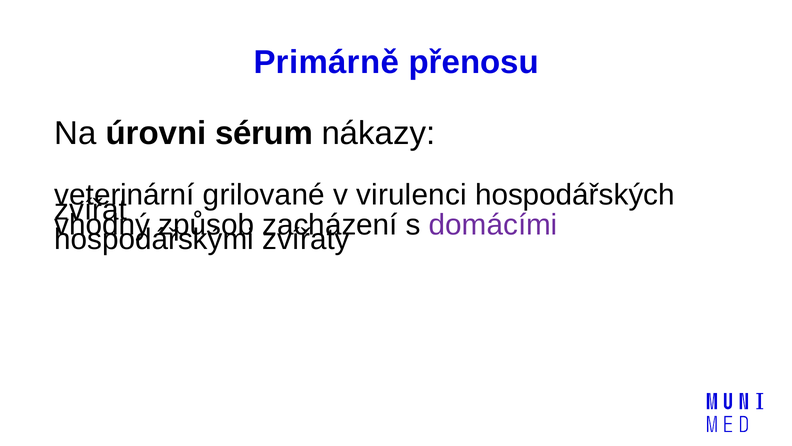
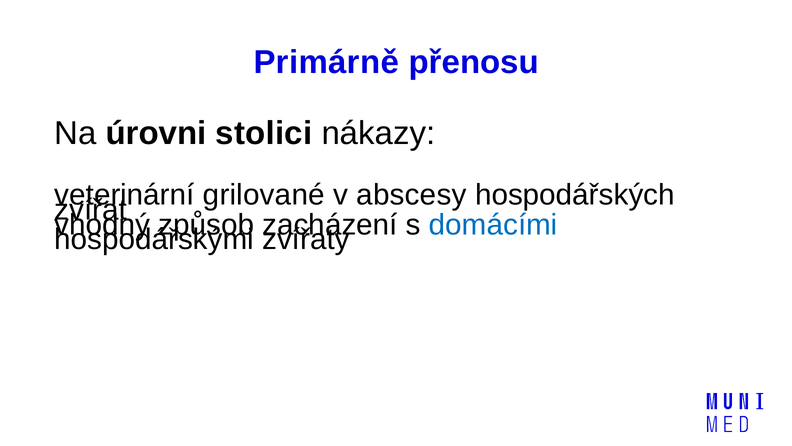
sérum: sérum -> stolici (264, 133)
virulenci: virulenci -> abscesy (411, 195)
domácími colour: purple -> blue (493, 225)
